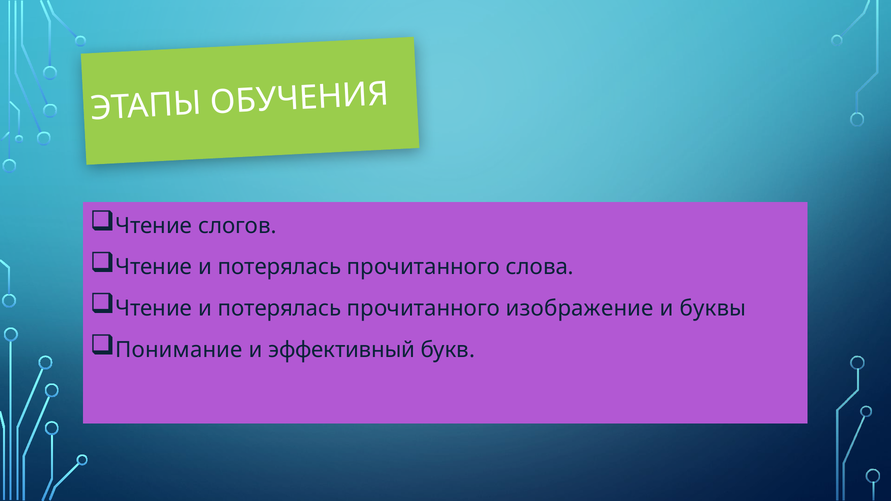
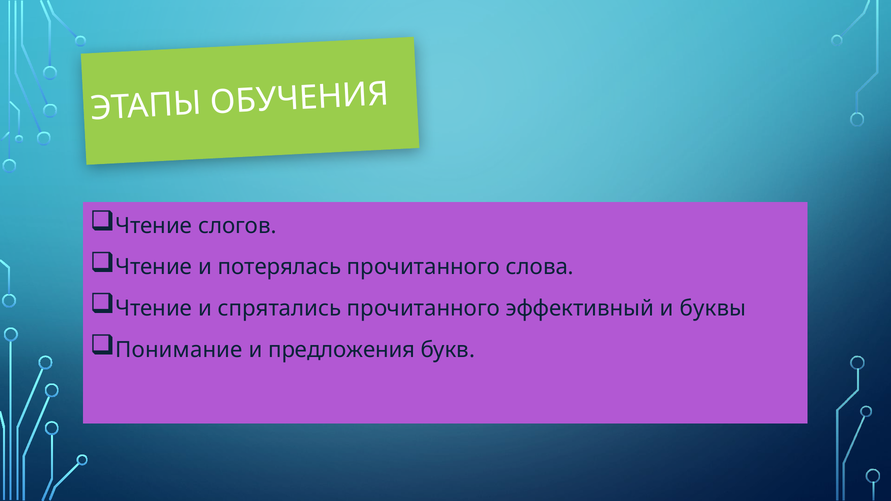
потерялась: потерялась -> спрятались (279, 309)
изображение: изображение -> эффективный (580, 309)
эффективный: эффективный -> предложения (342, 350)
